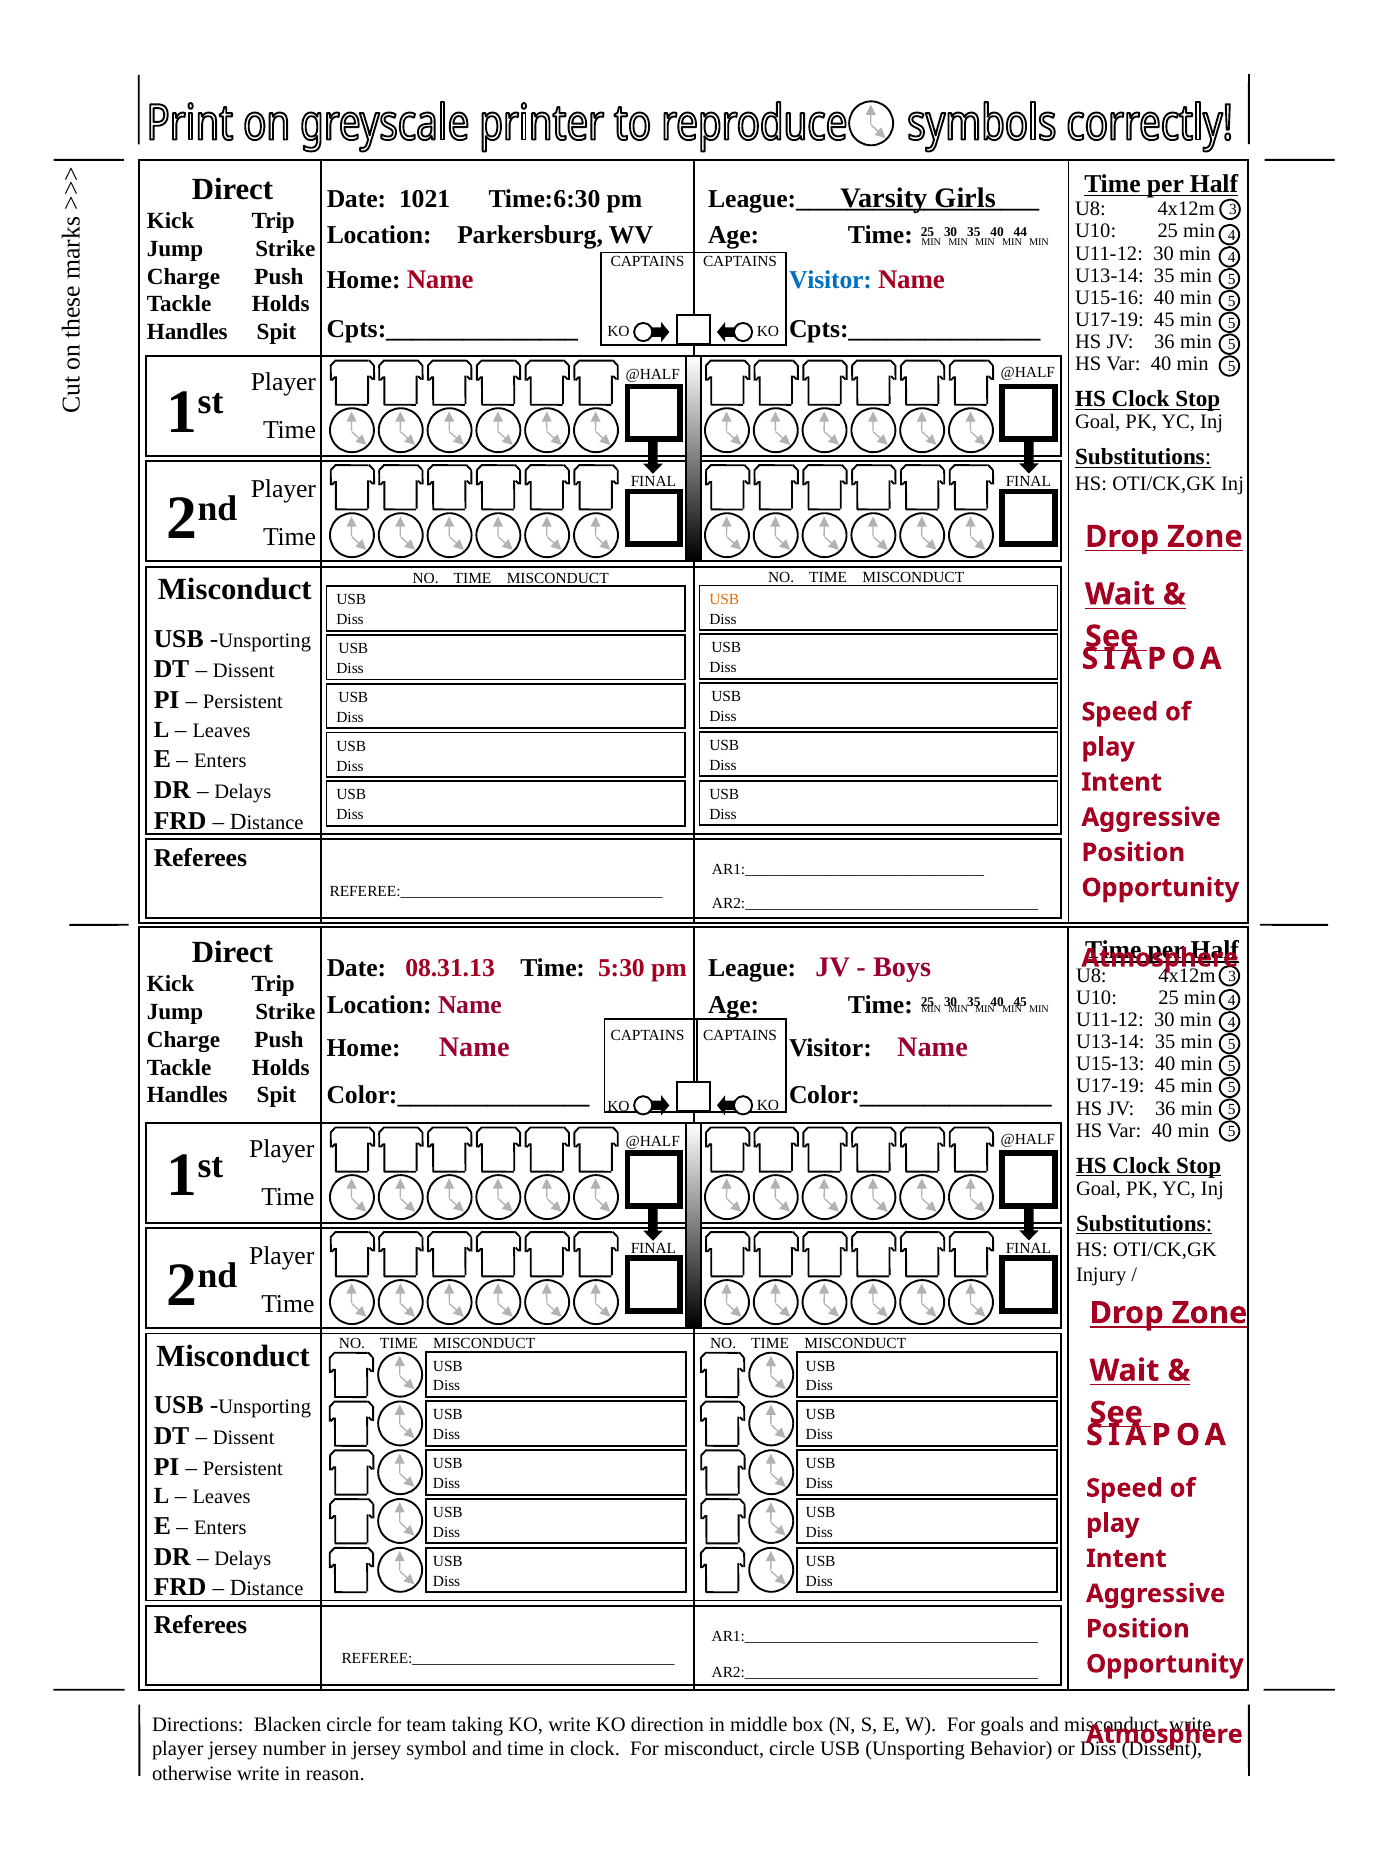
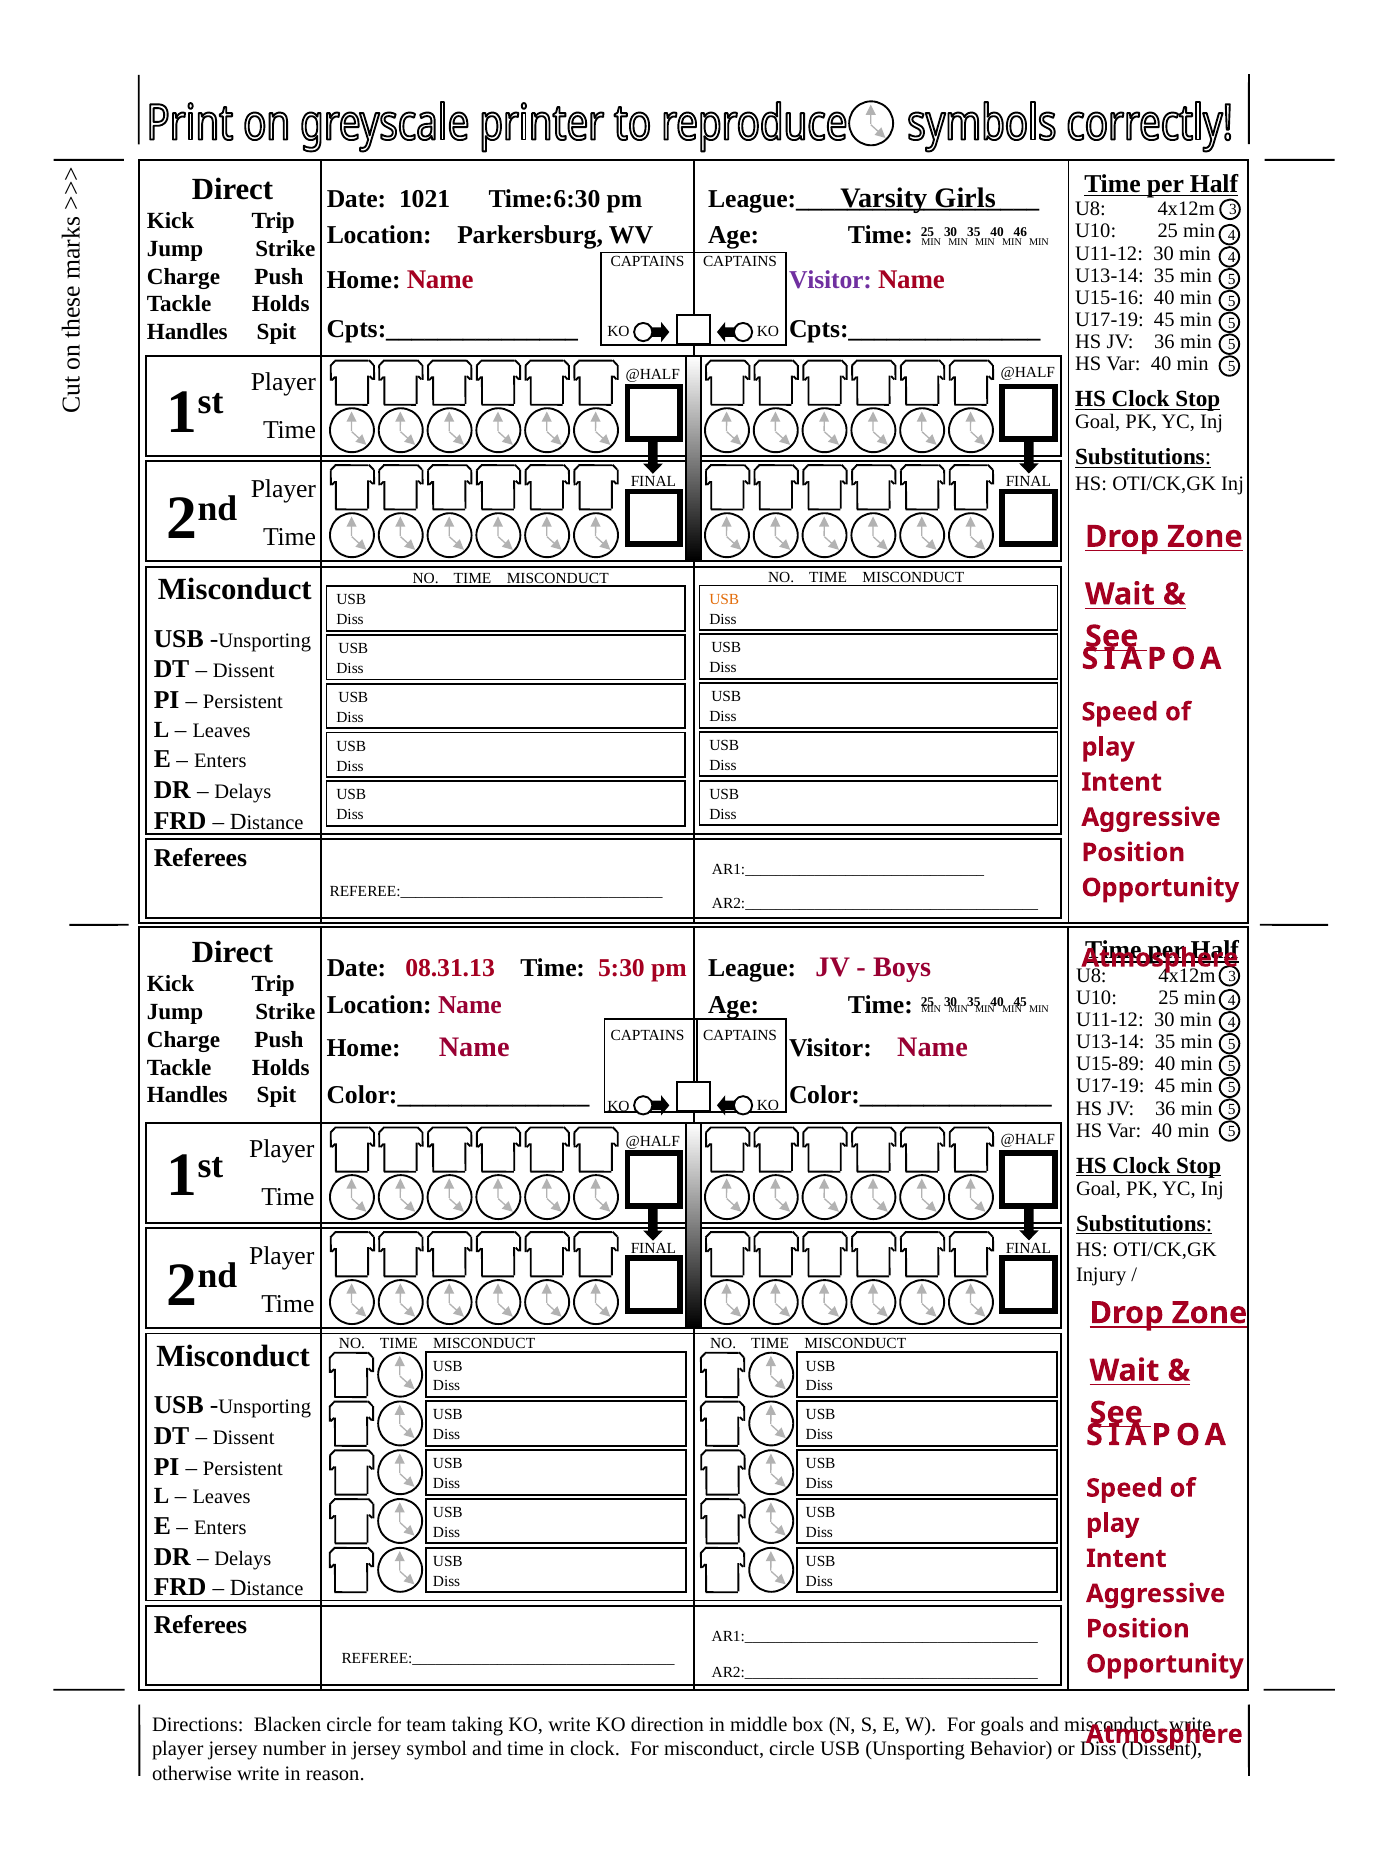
44: 44 -> 46 (1020, 232)
Visitor colour: blue -> purple (831, 280)
U15-13: U15-13 -> U15-89 (1110, 1064)
